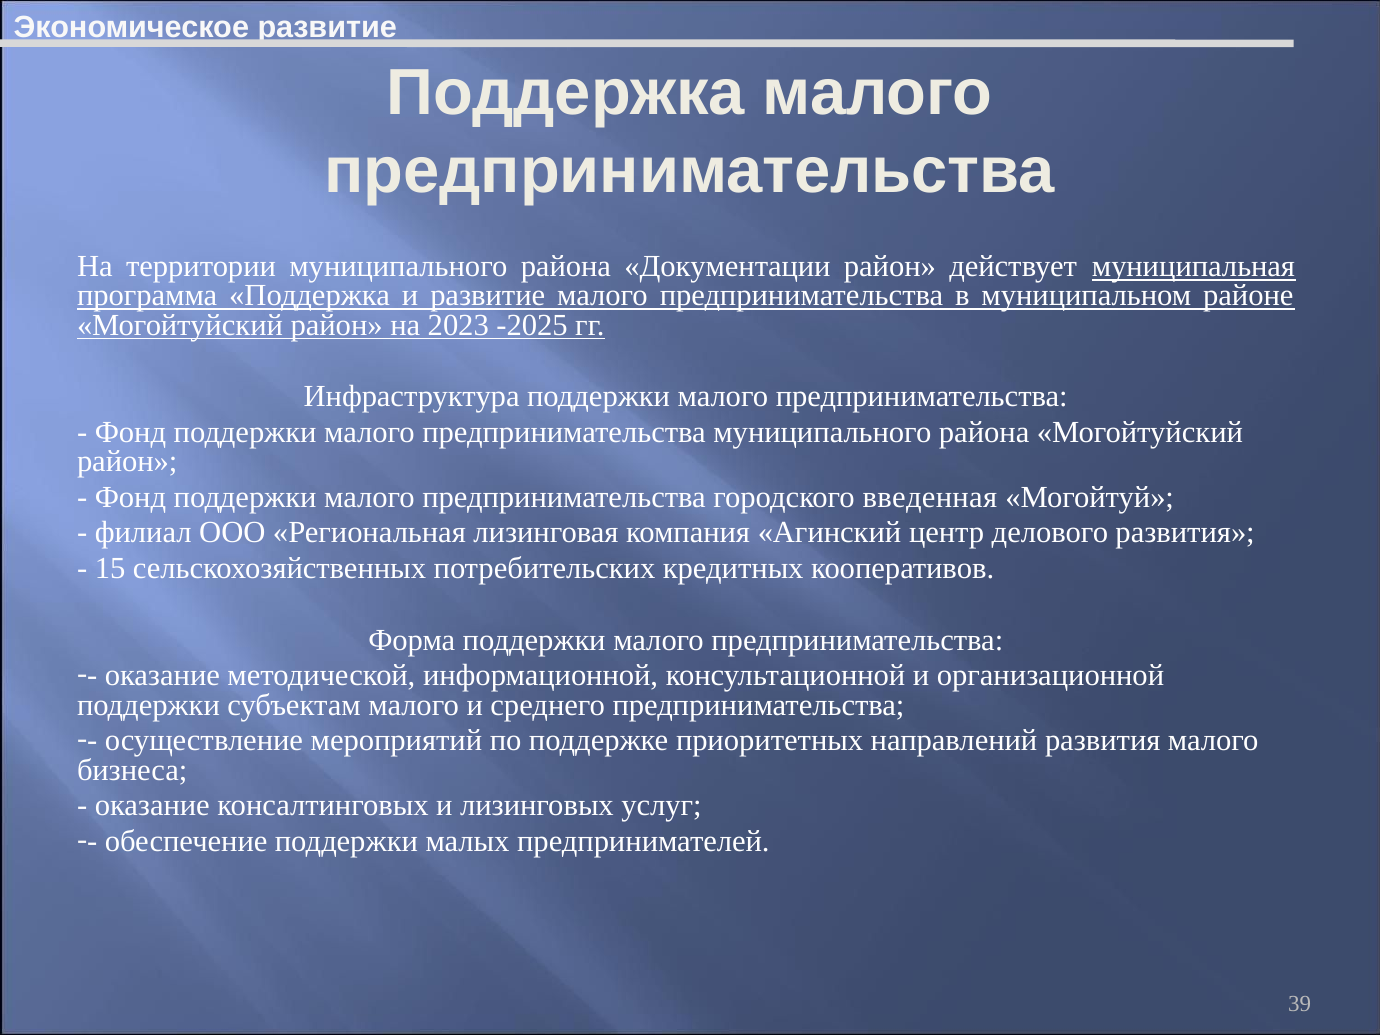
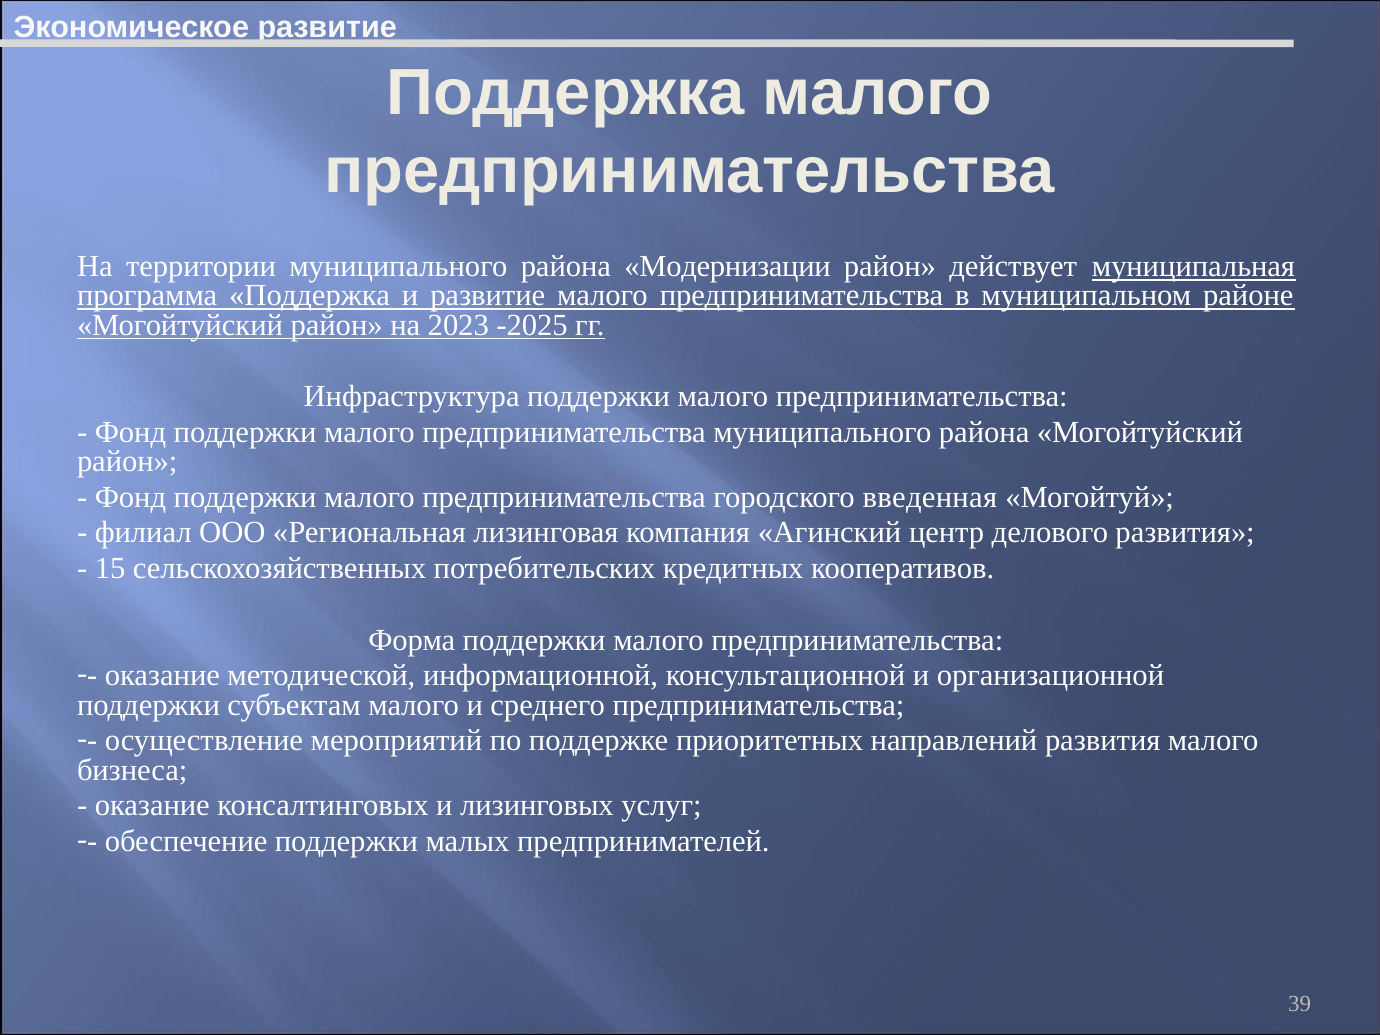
Документации: Документации -> Модернизации (728, 266)
